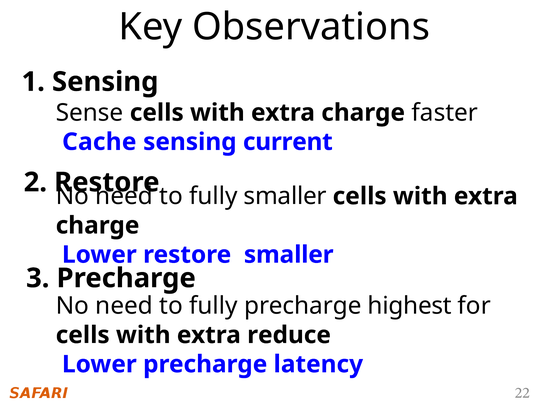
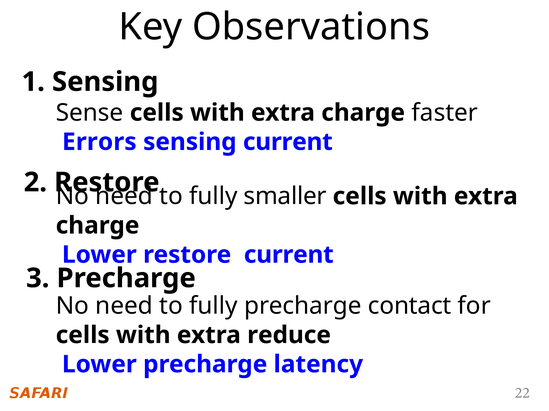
Cache: Cache -> Errors (99, 142)
restore smaller: smaller -> current (289, 255)
highest: highest -> contact (410, 306)
